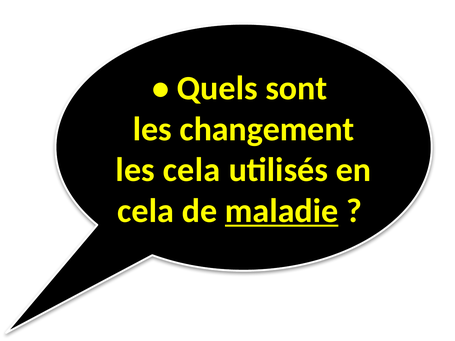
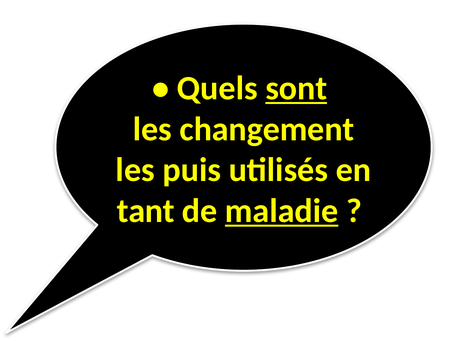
sont underline: none -> present (296, 88)
les cela: cela -> puis (192, 170)
cela: cela -> tant (146, 211)
